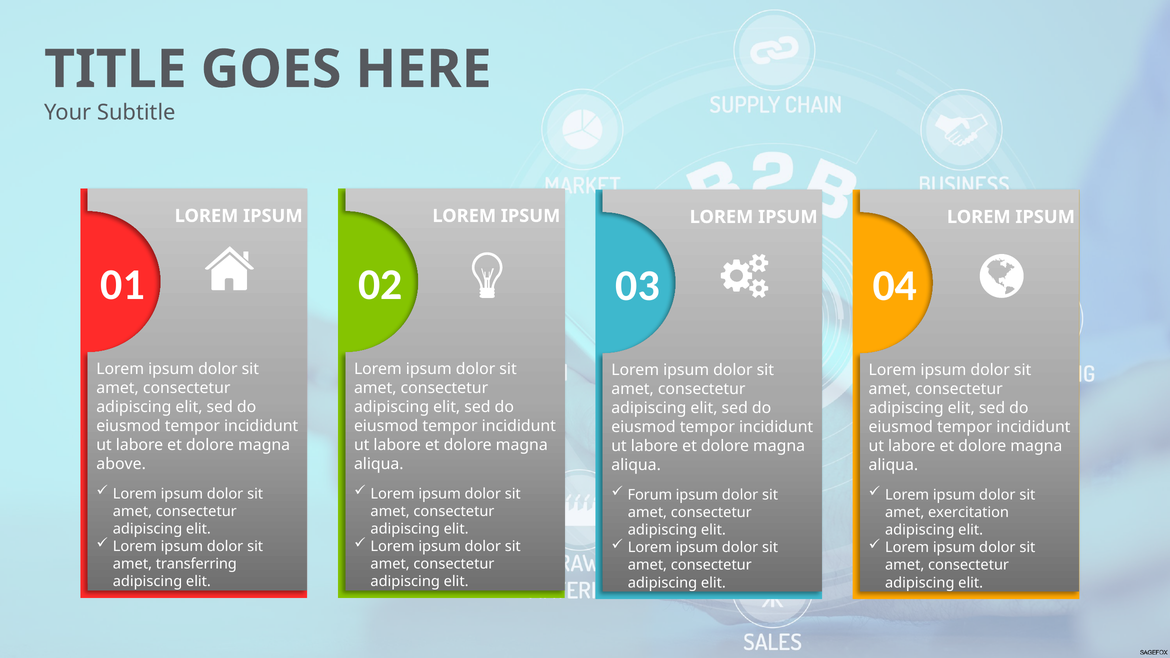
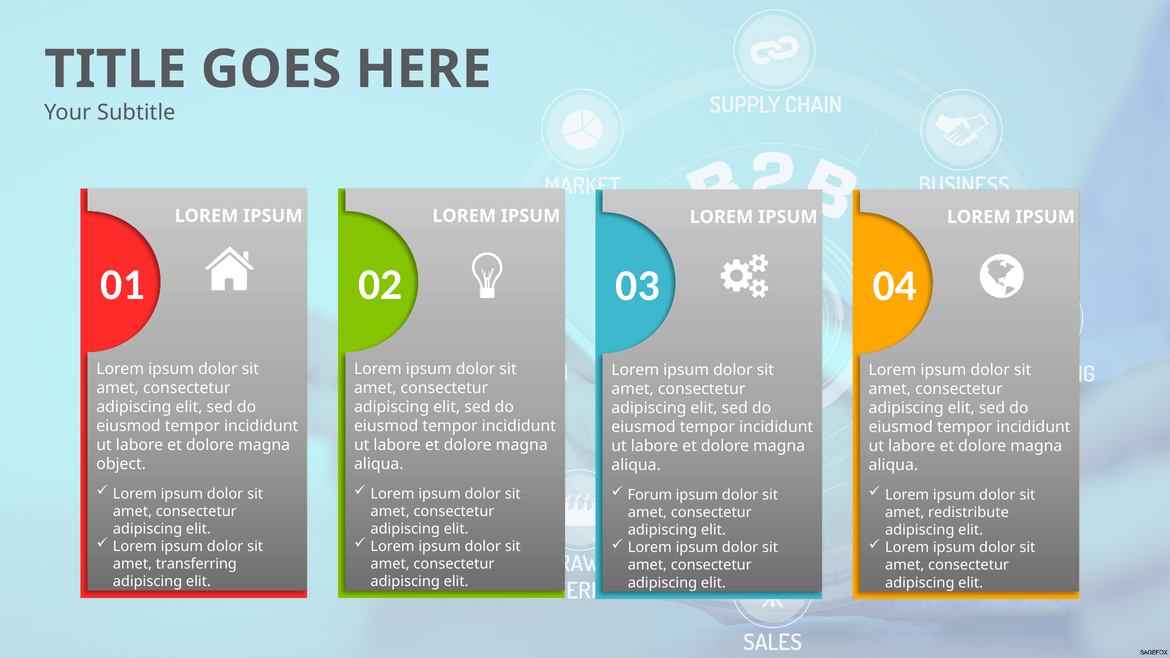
above: above -> object (121, 464)
exercitation: exercitation -> redistribute (968, 513)
